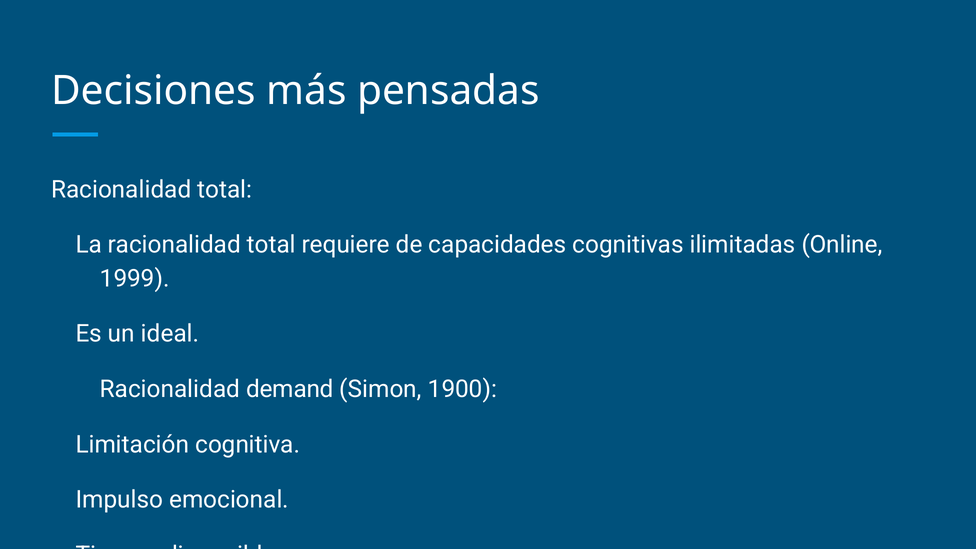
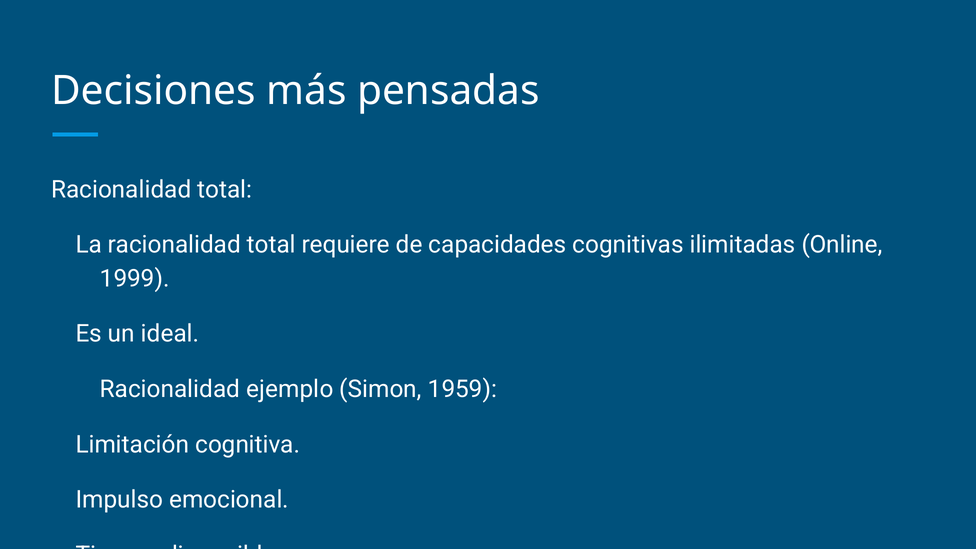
demand: demand -> ejemplo (290, 389)
1900: 1900 -> 1959 (462, 389)
